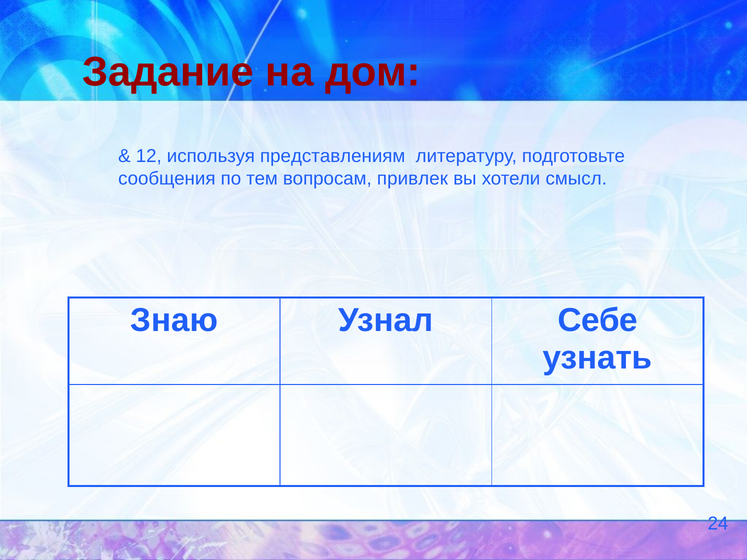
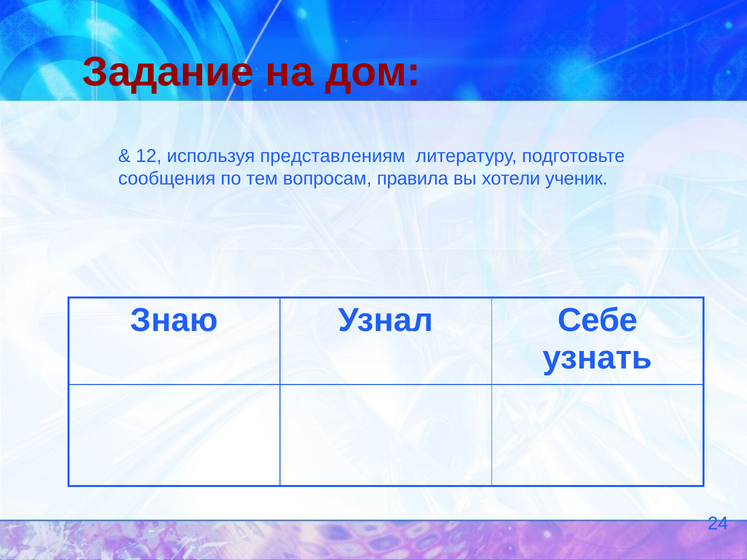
привлек: привлек -> правила (413, 179)
смысл: смысл -> ученик (576, 179)
